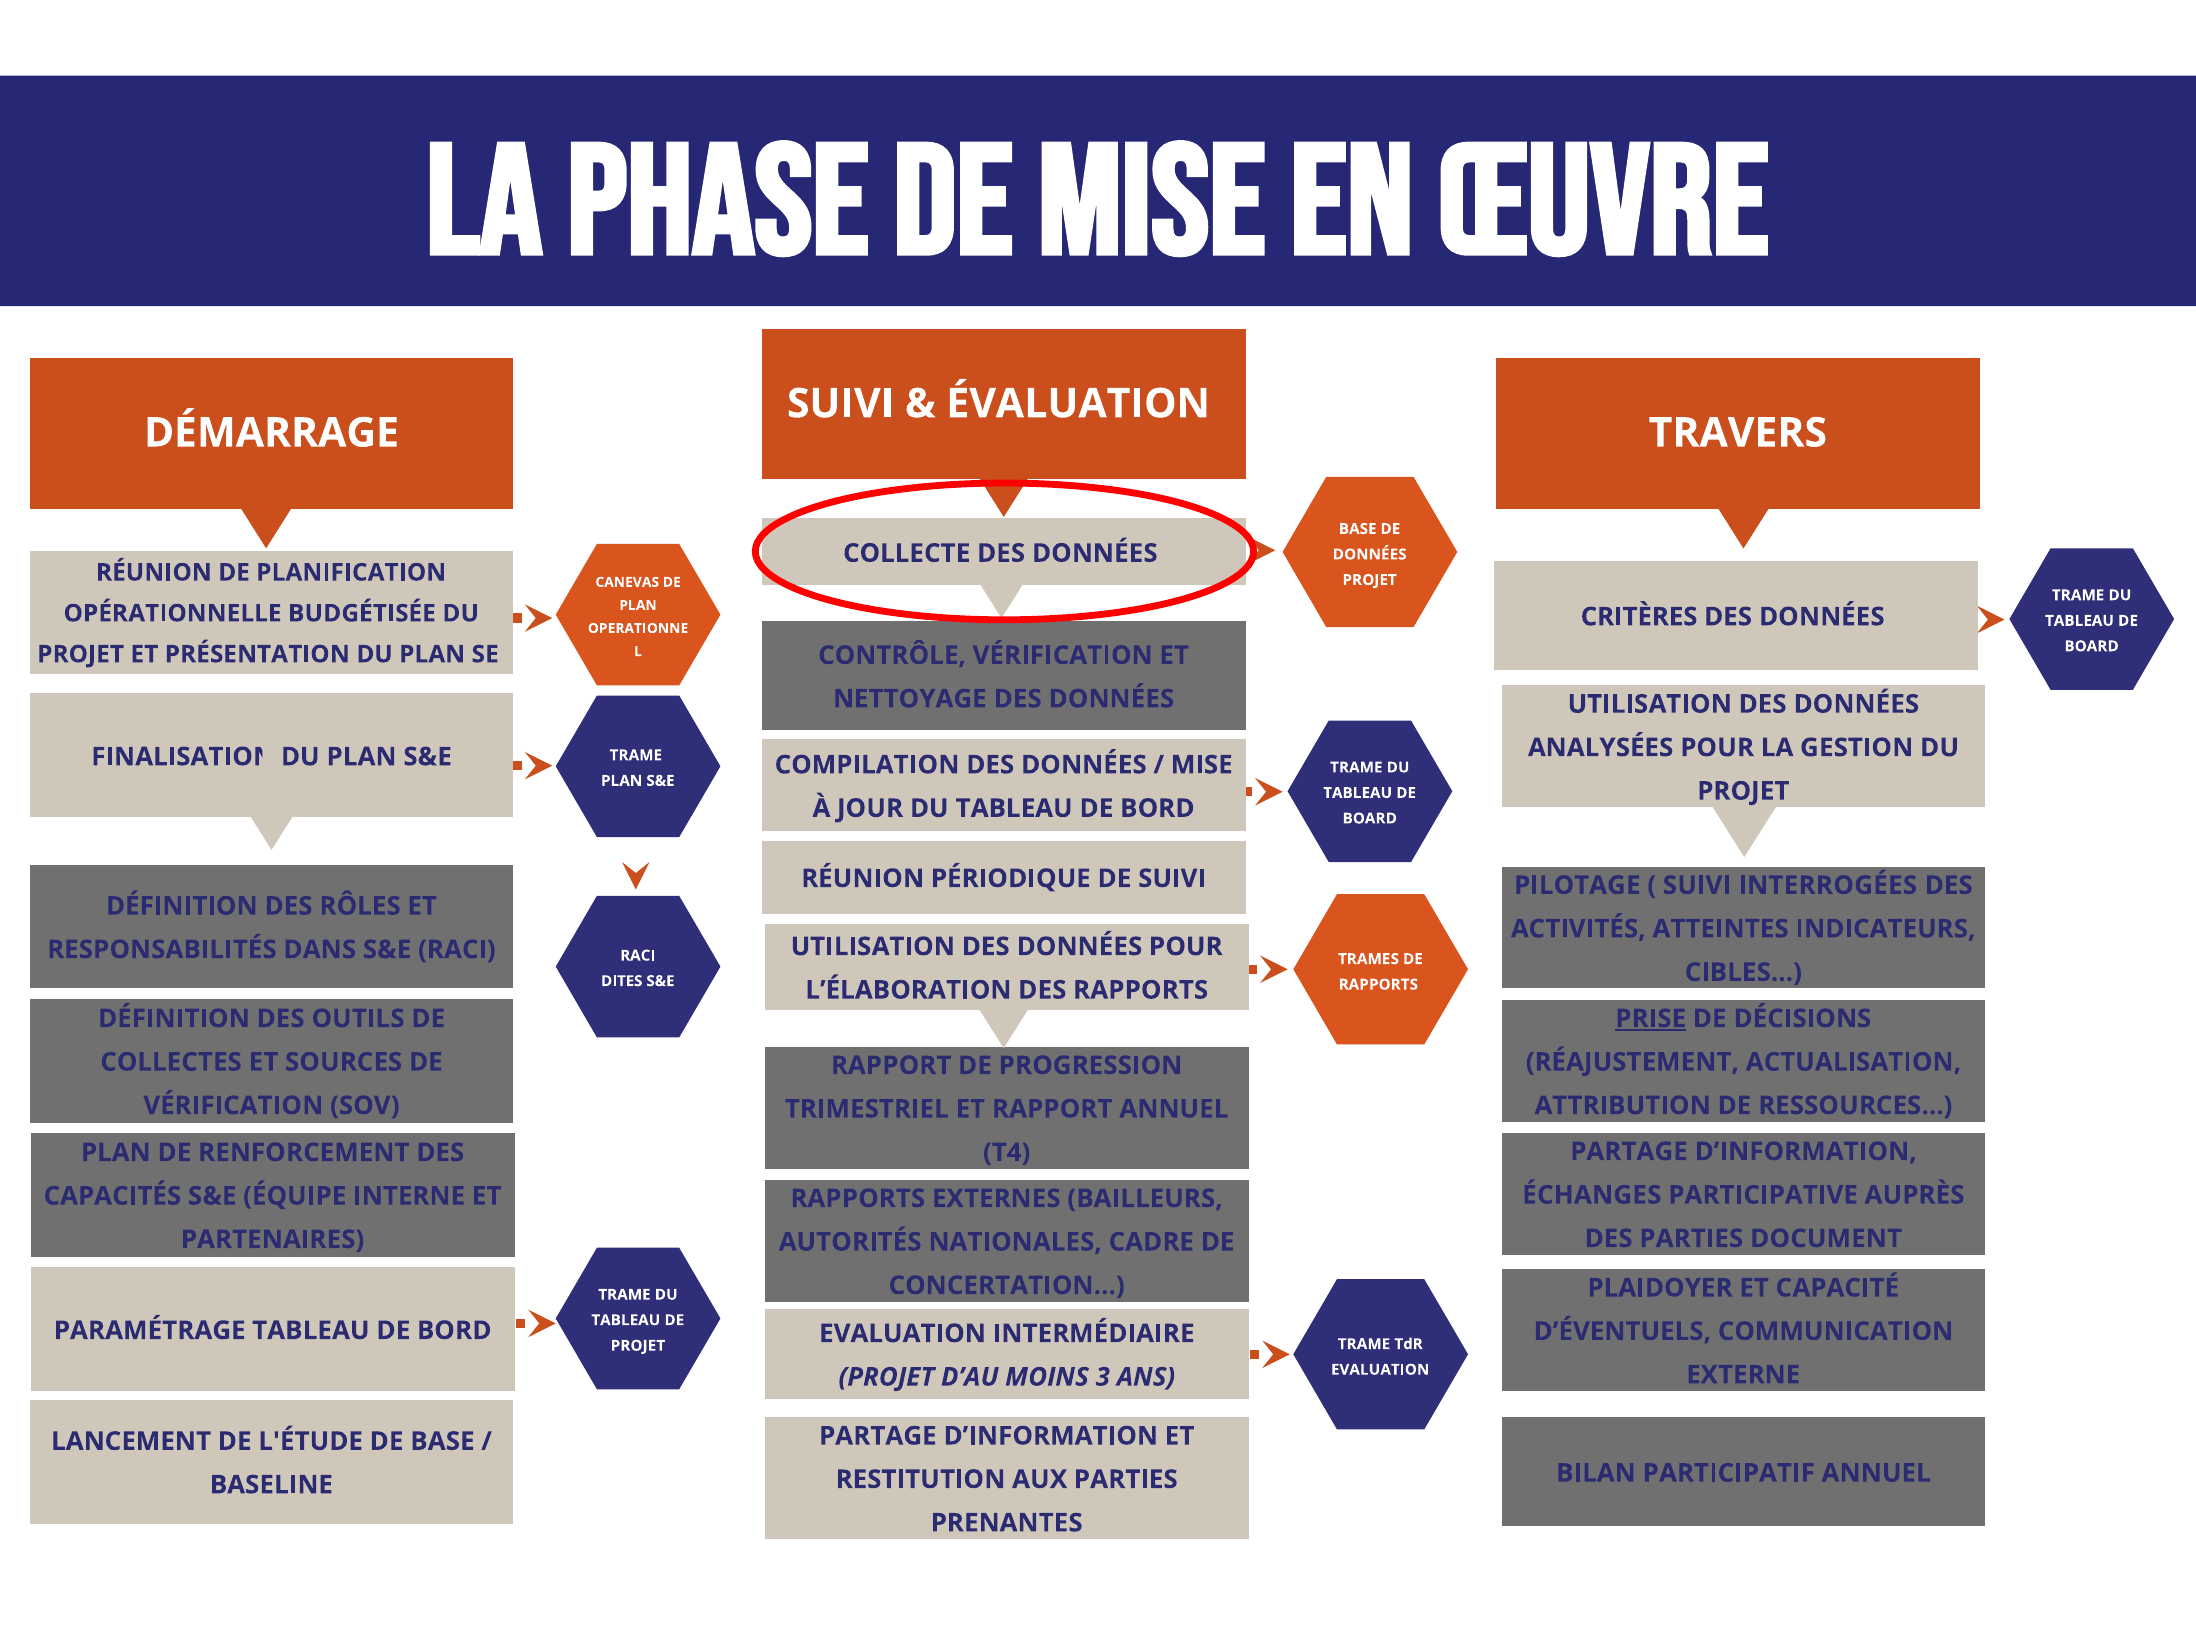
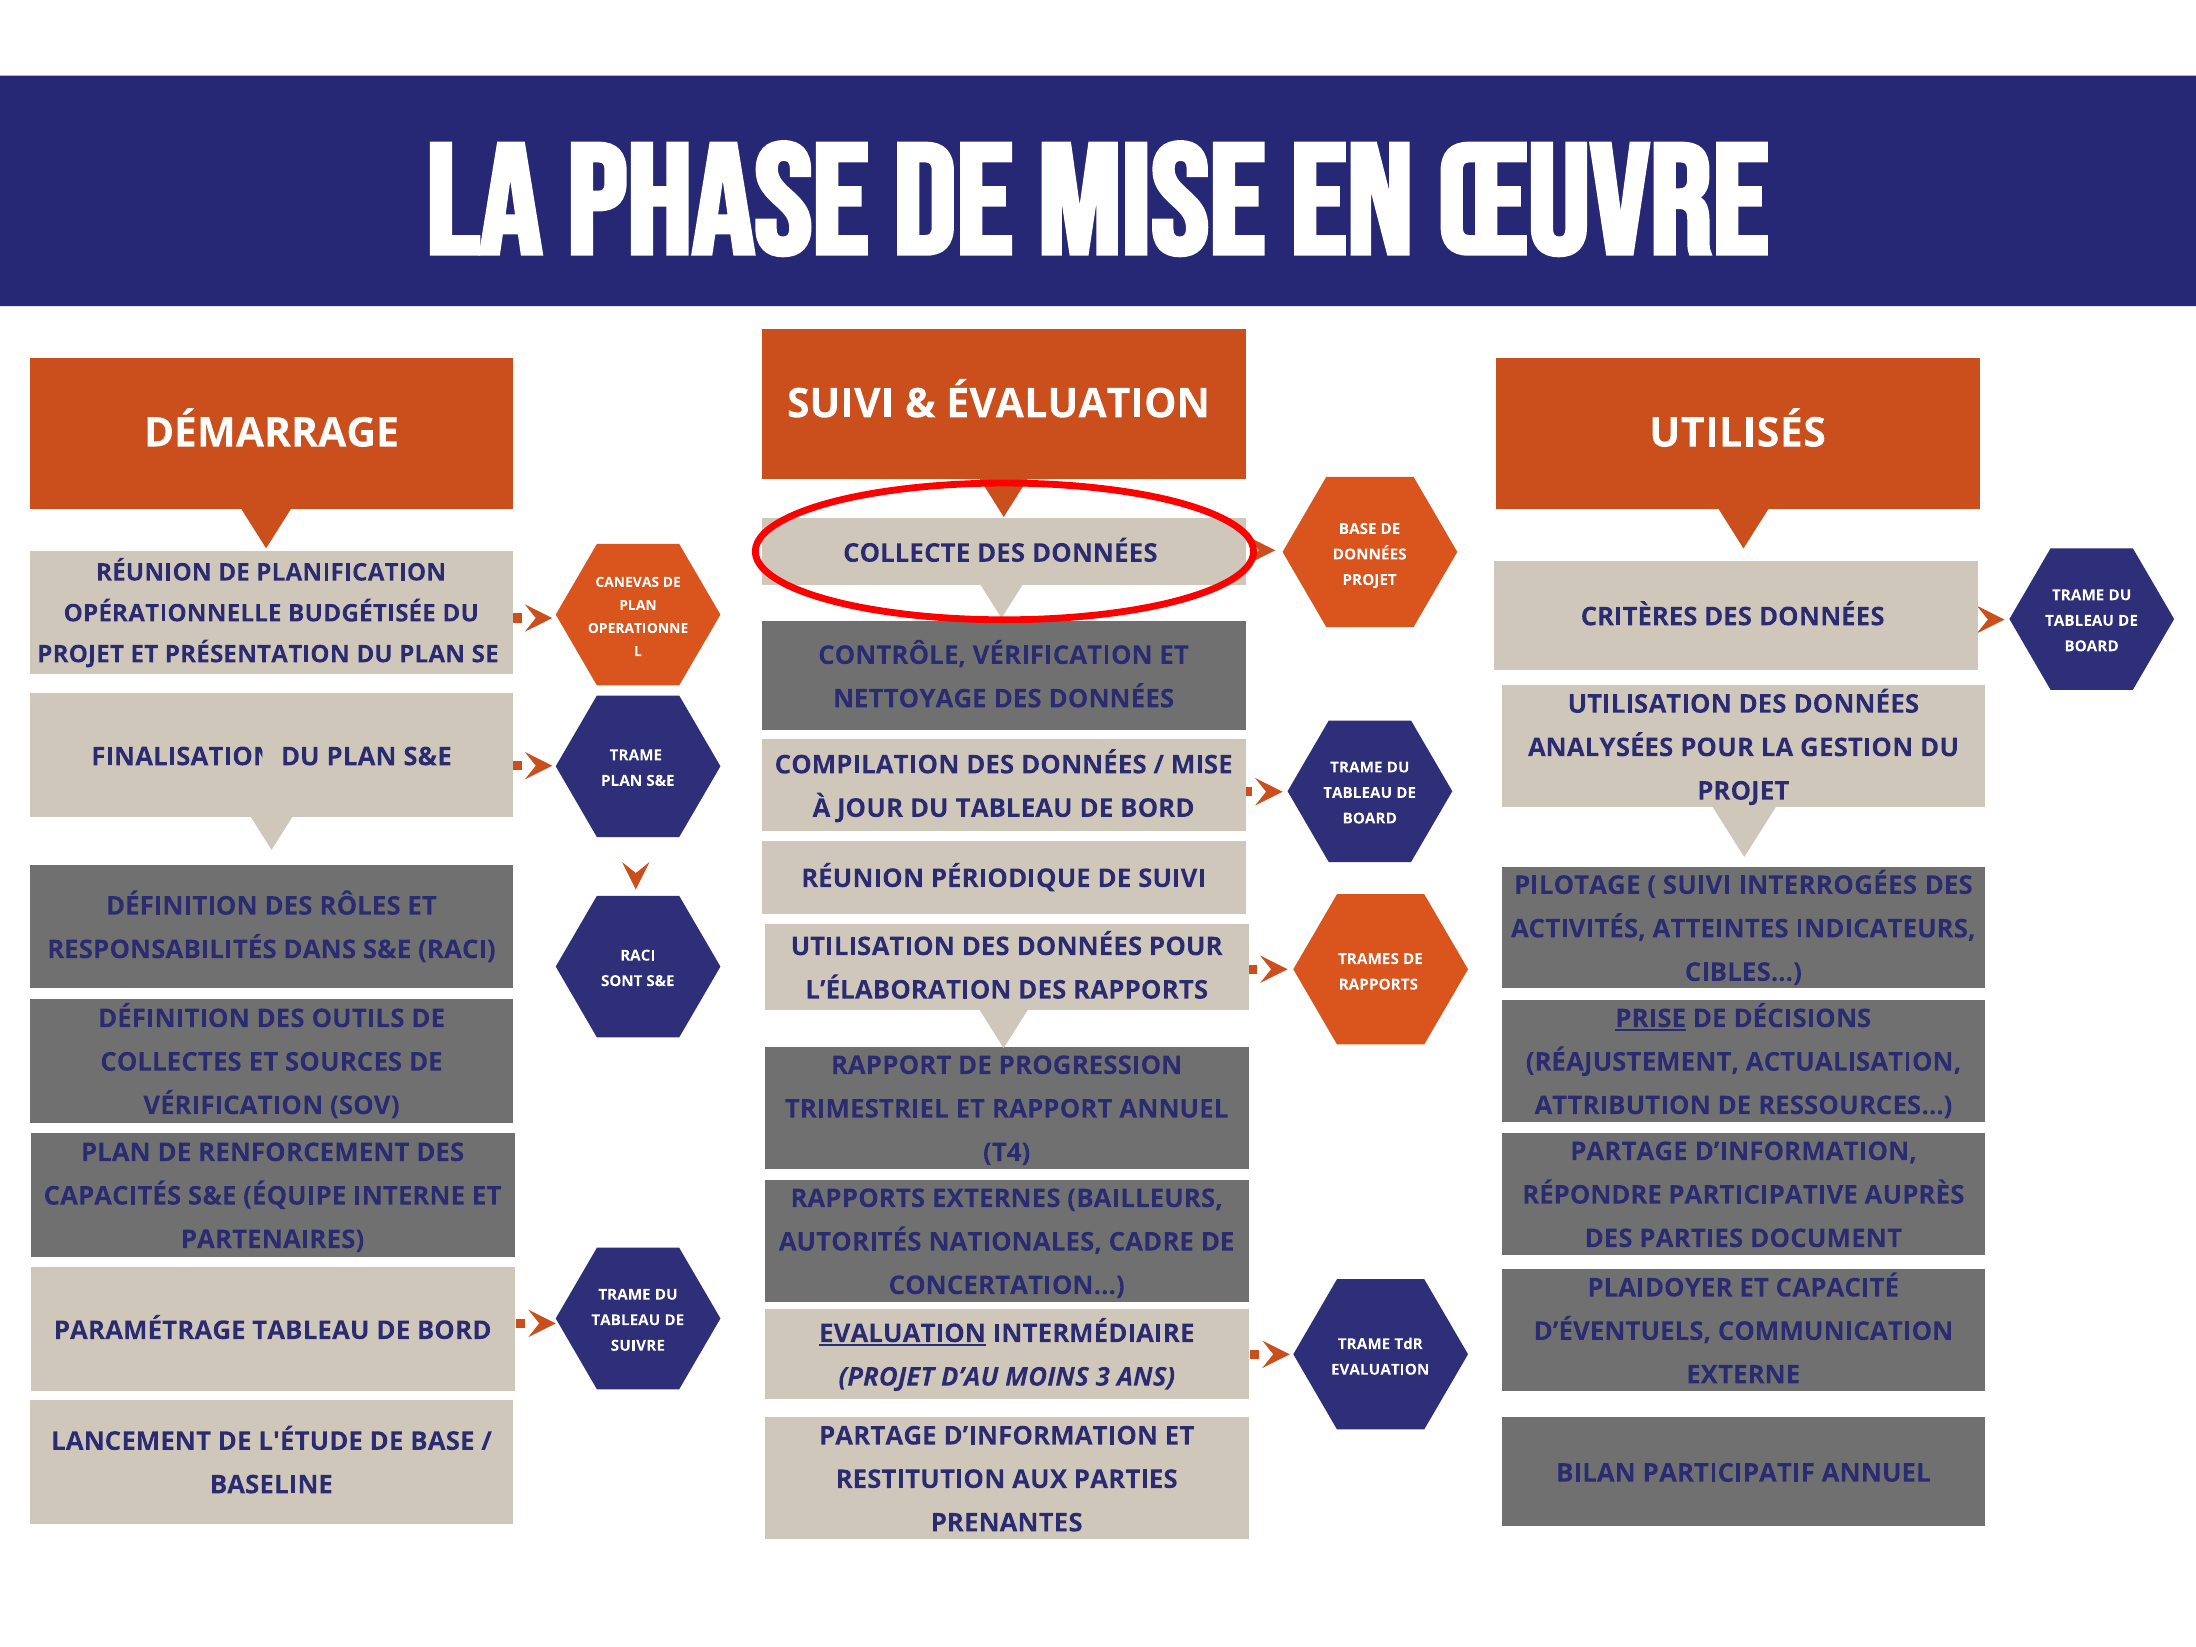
TRAVERS: TRAVERS -> UTILISÉS (1738, 433)
DITES: DITES -> SONT (622, 981)
ÉCHANGES: ÉCHANGES -> RÉPONDRE (1592, 1195)
EVALUATION underline: none -> present (902, 1334)
PROJET: PROJET -> SUIVRE (638, 1346)
